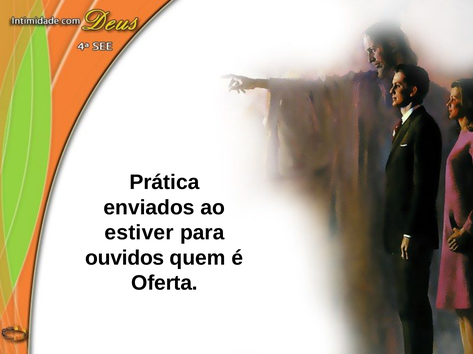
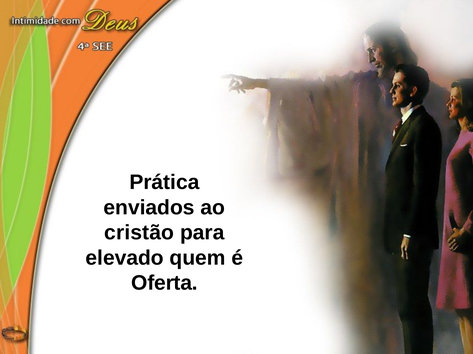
estiver: estiver -> cristão (139, 233)
ouvidos: ouvidos -> elevado (125, 258)
